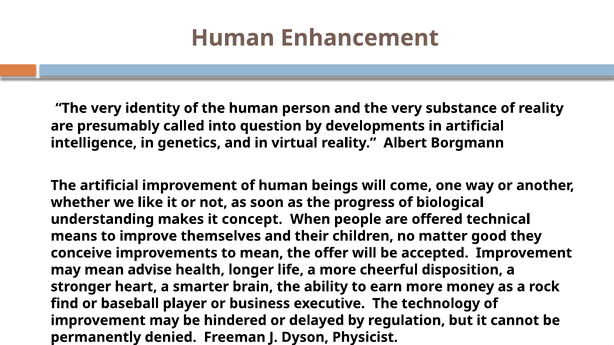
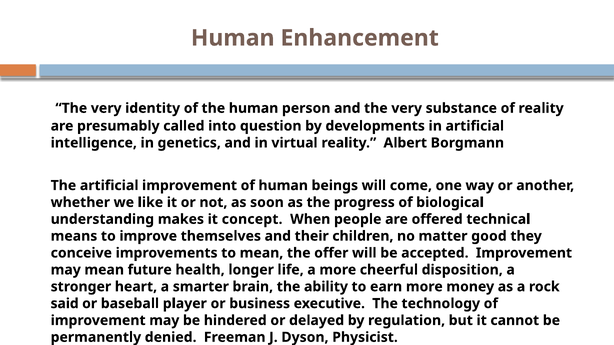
advise: advise -> future (150, 270)
find: find -> said (65, 304)
